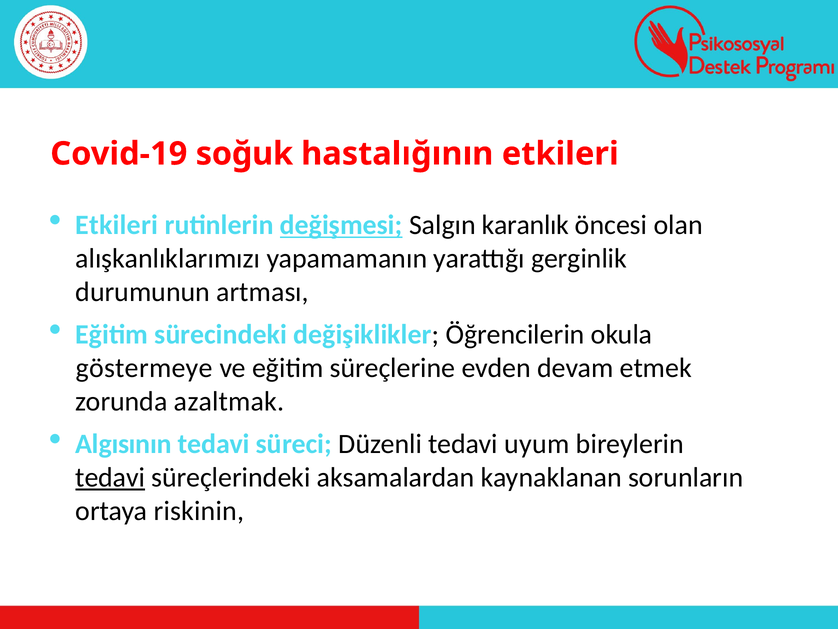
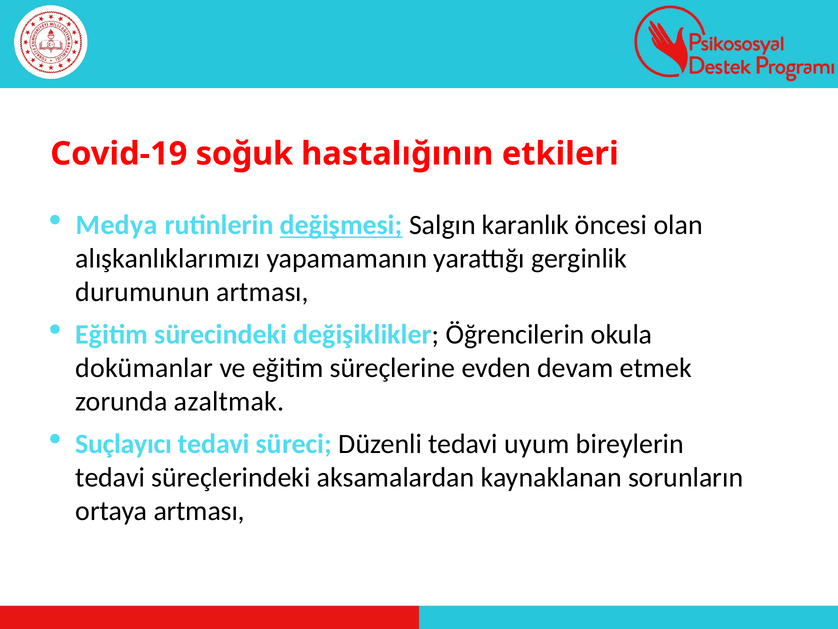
Etkileri: Etkileri -> Medya (117, 225)
göstermeye: göstermeye -> dokümanlar (144, 368)
Algısının: Algısının -> Suçlayıcı (124, 444)
tedavi underline: present -> none (110, 477)
ortaya riskinin: riskinin -> artması (199, 511)
